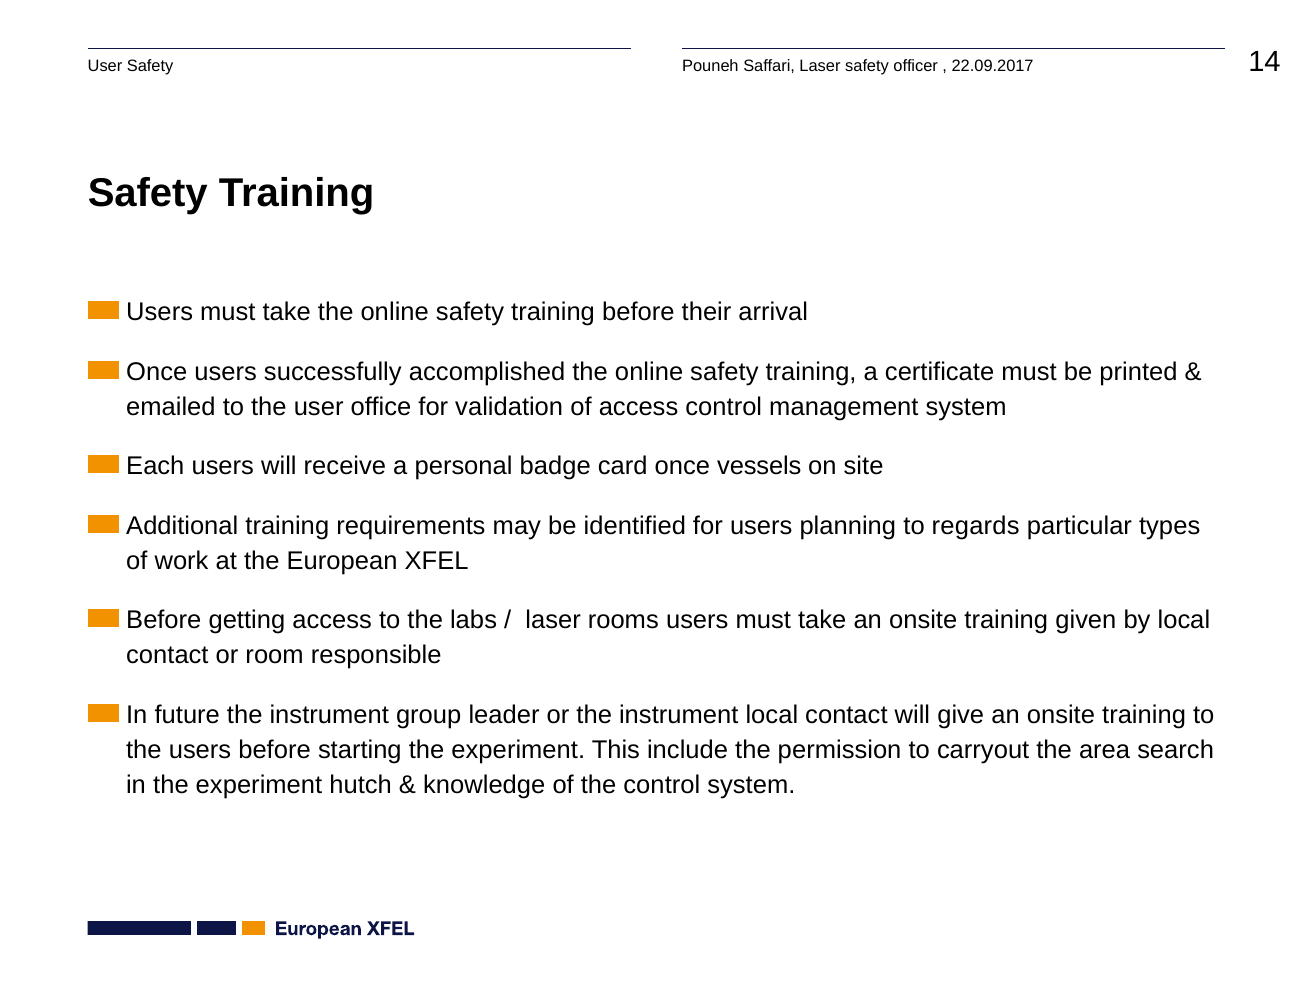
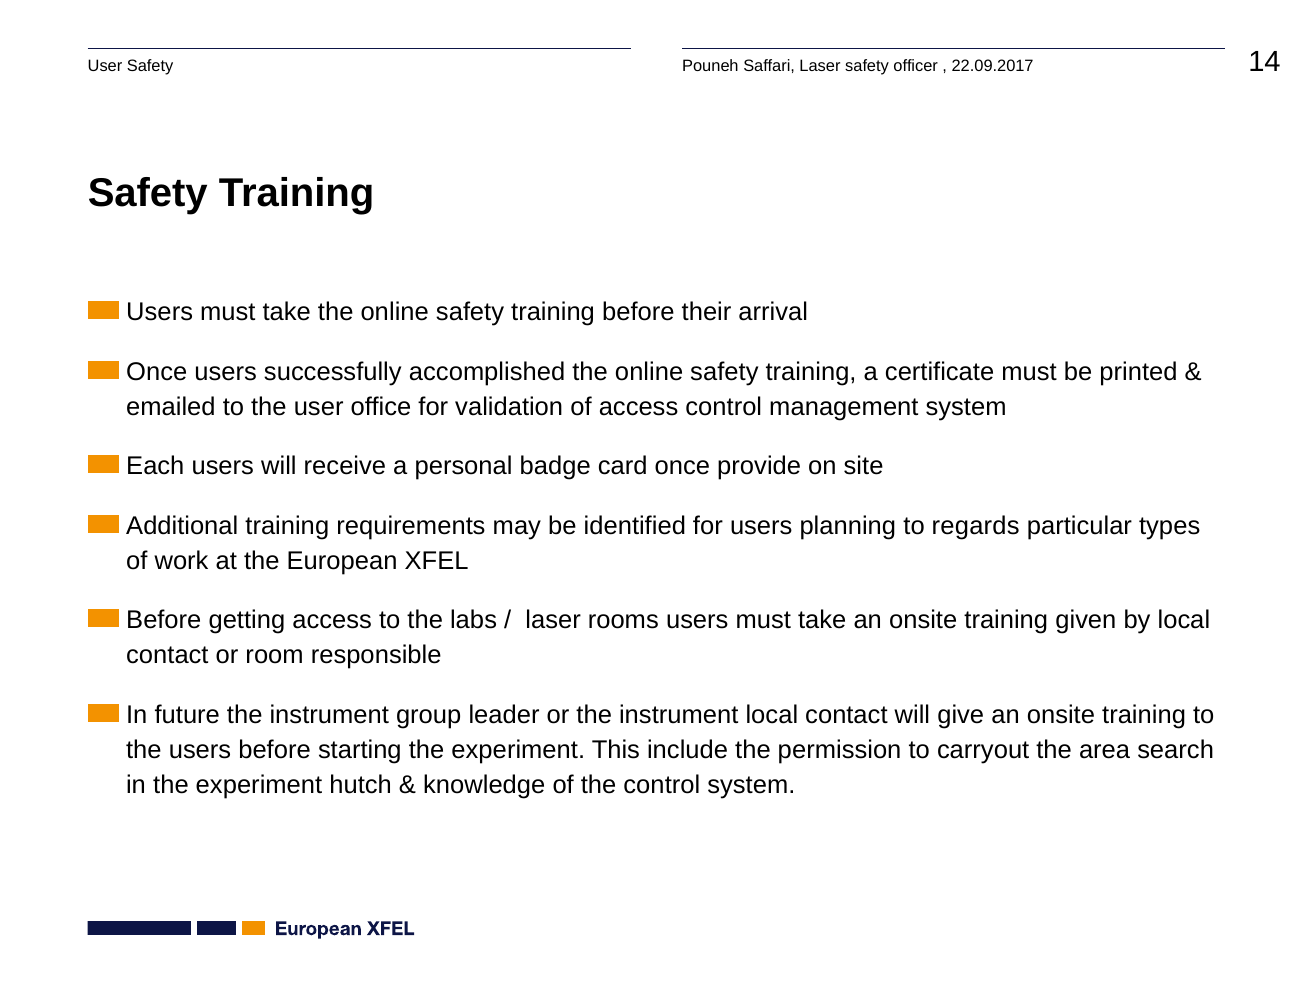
vessels: vessels -> provide (759, 466)
